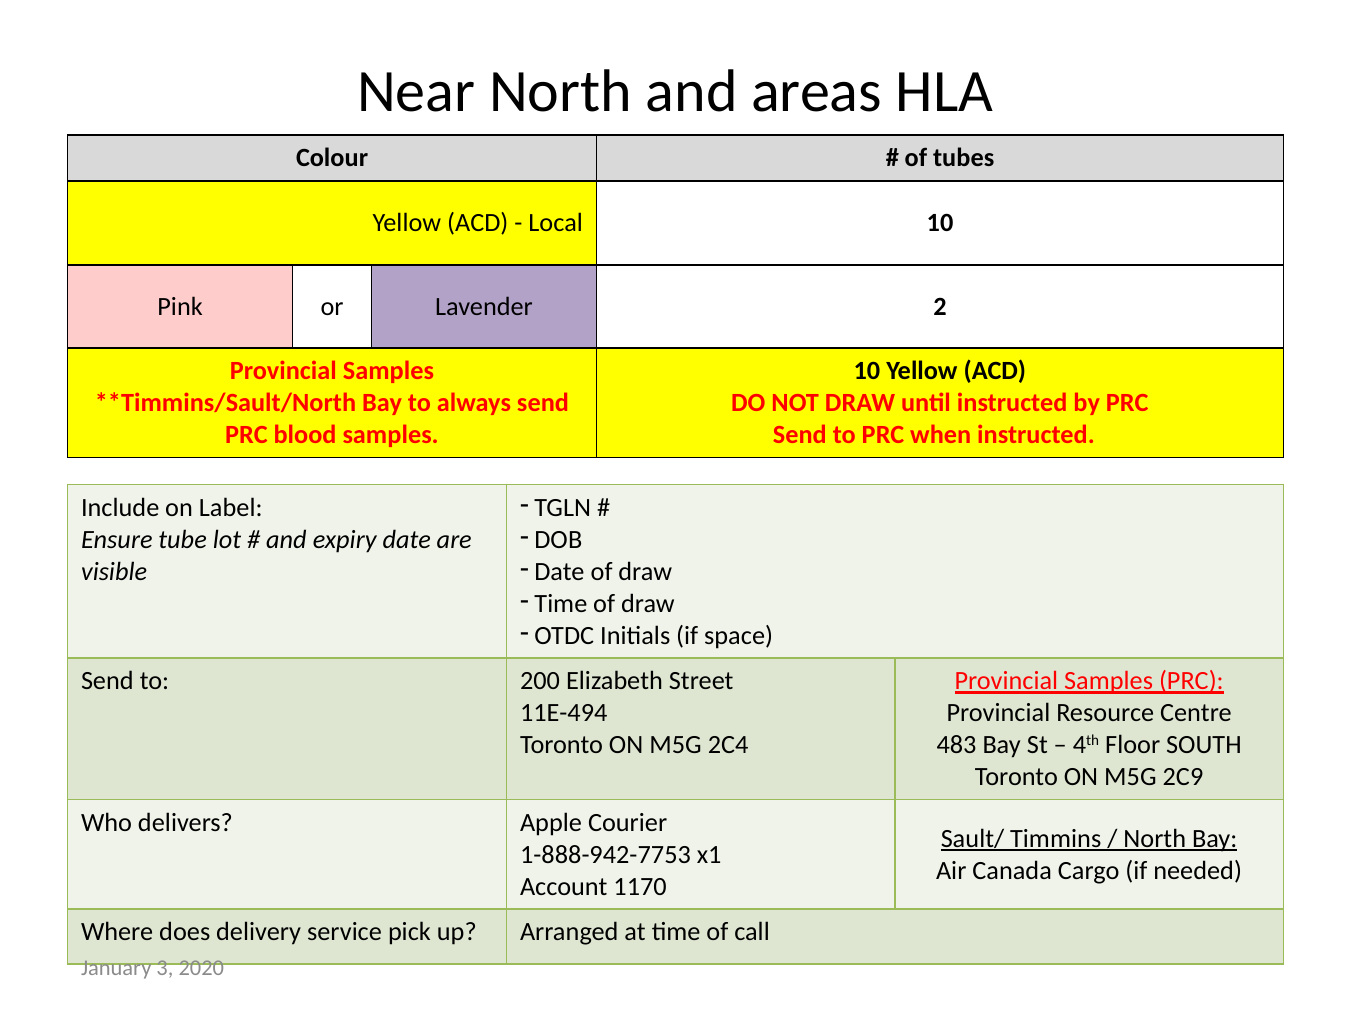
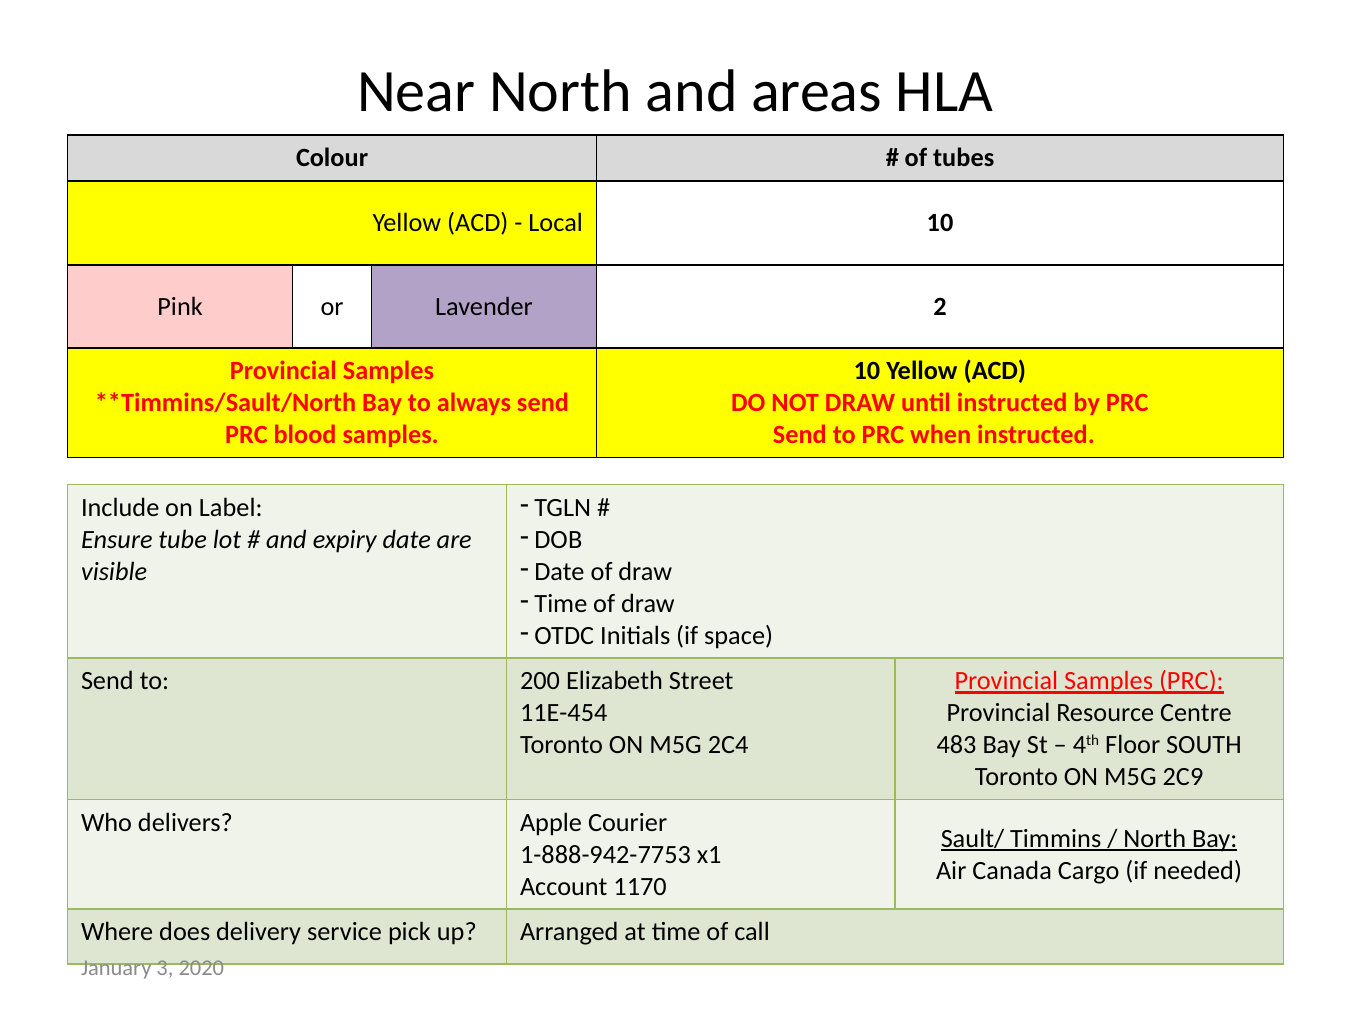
11E-494: 11E-494 -> 11E-454 (564, 713)
